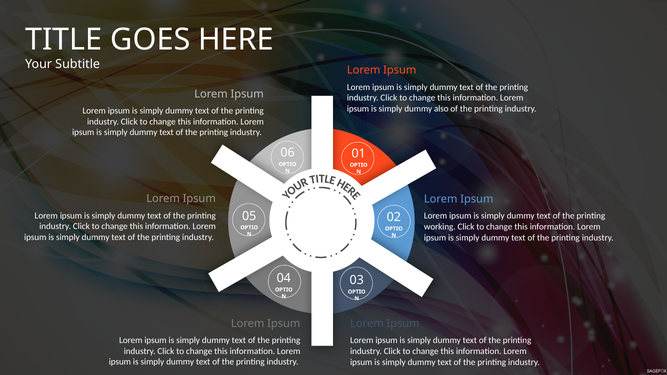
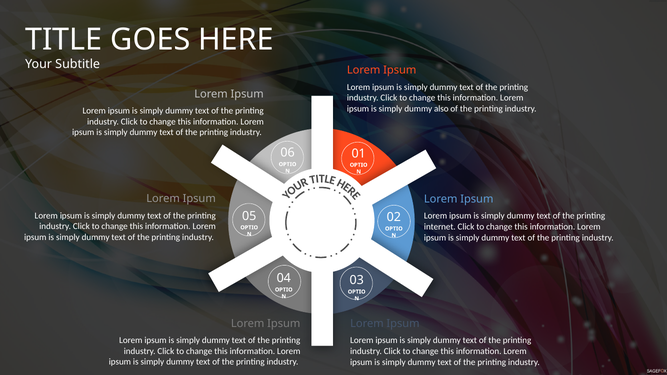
working: working -> internet (440, 227)
